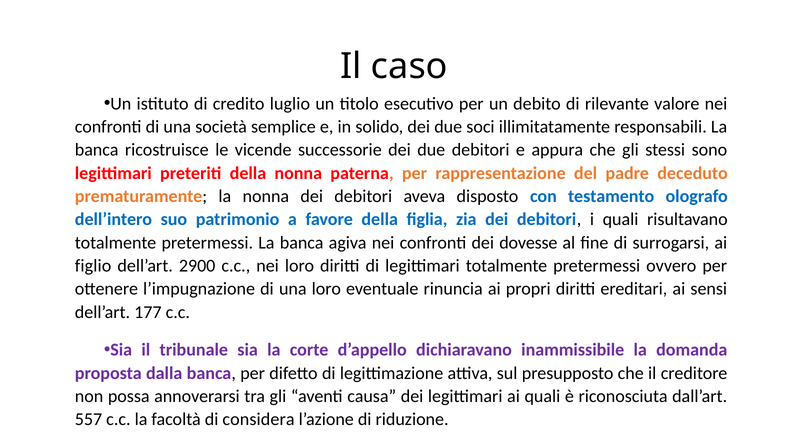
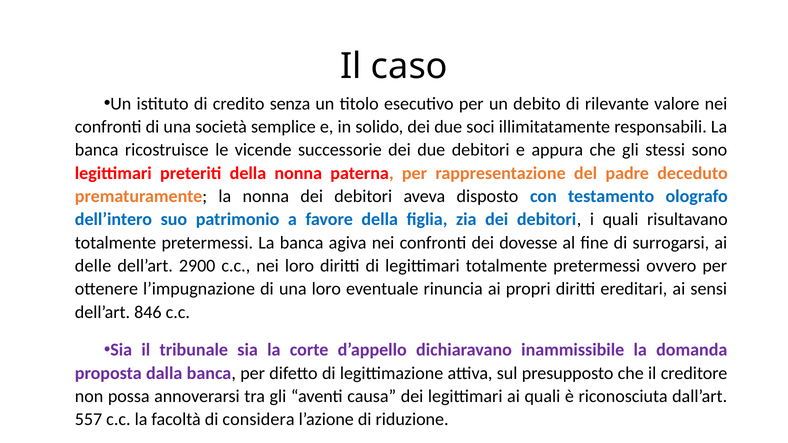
luglio: luglio -> senza (290, 104)
figlio: figlio -> delle (93, 266)
177: 177 -> 846 (148, 312)
